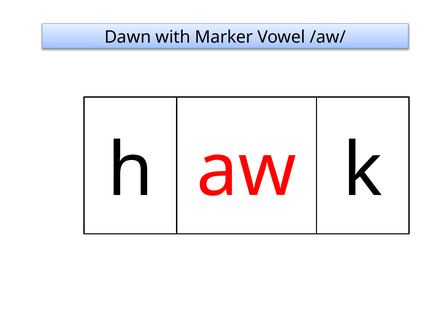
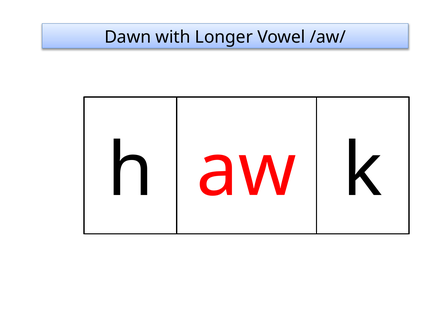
Marker: Marker -> Longer (224, 37)
